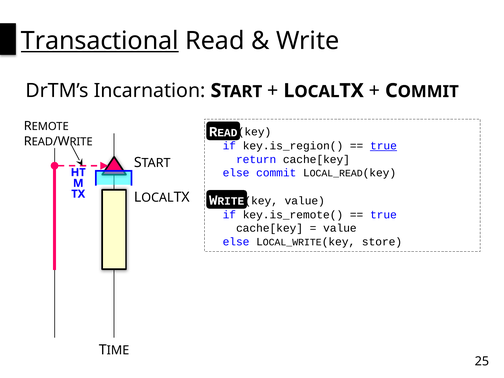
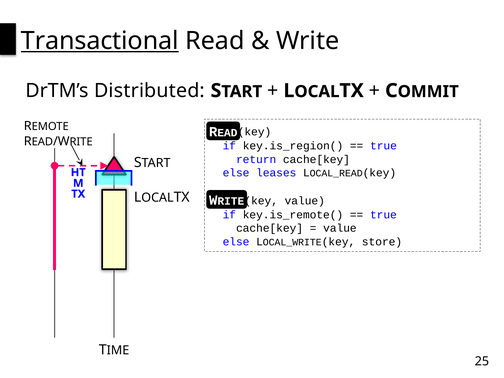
Incarnation: Incarnation -> Distributed (150, 91)
true underline: present -> none (383, 146)
else commit: commit -> leases (276, 173)
